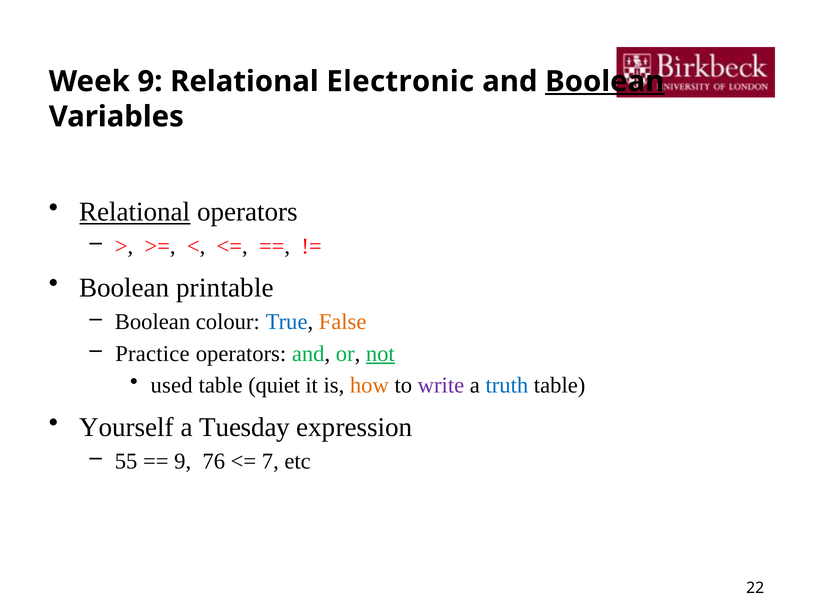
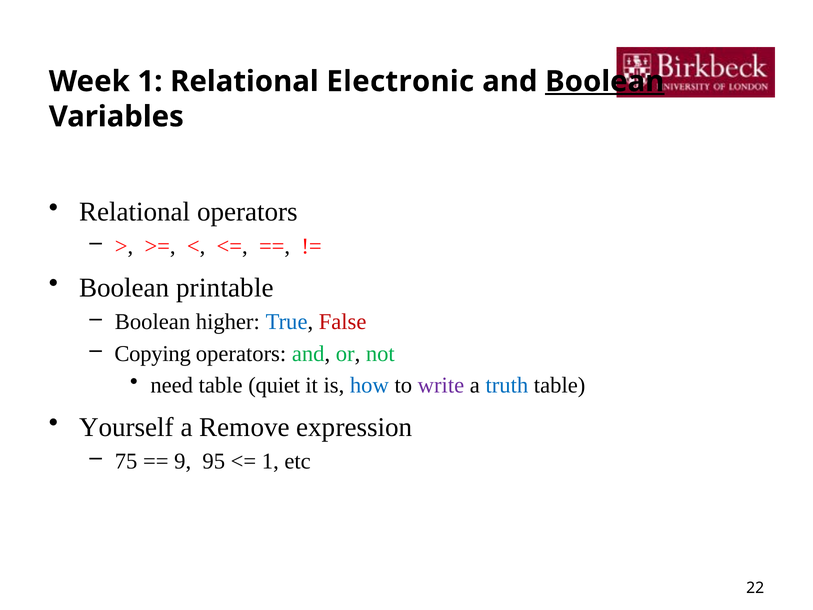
Week 9: 9 -> 1 (150, 81)
Relational underline: present -> none (135, 212)
colour: colour -> higher (228, 322)
False colour: orange -> red (343, 322)
Practice: Practice -> Copying (153, 353)
not underline: present -> none (380, 353)
used: used -> need (172, 385)
how colour: orange -> blue (369, 385)
Tuesday: Tuesday -> Remove (245, 427)
55: 55 -> 75 (126, 461)
76: 76 -> 95 (214, 461)
7: 7 -> 1 (270, 461)
